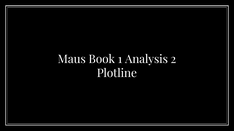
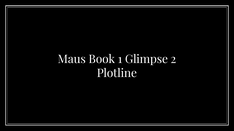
Analysis: Analysis -> Glimpse (146, 60)
